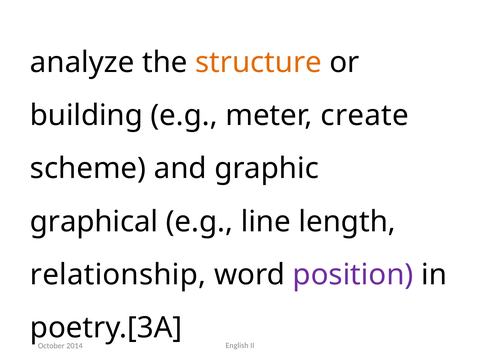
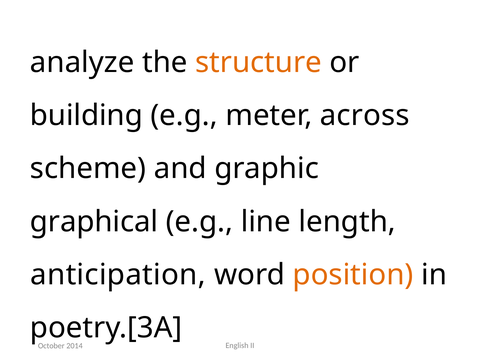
create: create -> across (365, 116)
relationship: relationship -> anticipation (118, 275)
position colour: purple -> orange (353, 275)
